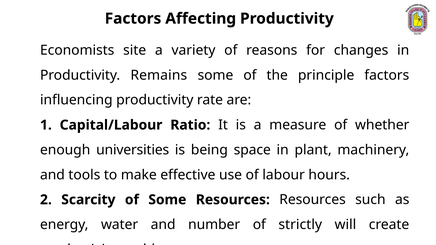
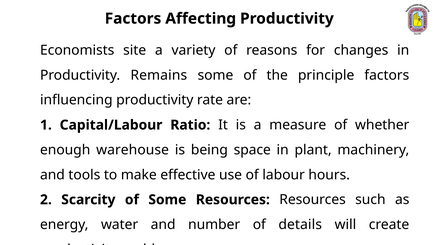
universities: universities -> warehouse (133, 150)
strictly: strictly -> details (300, 225)
